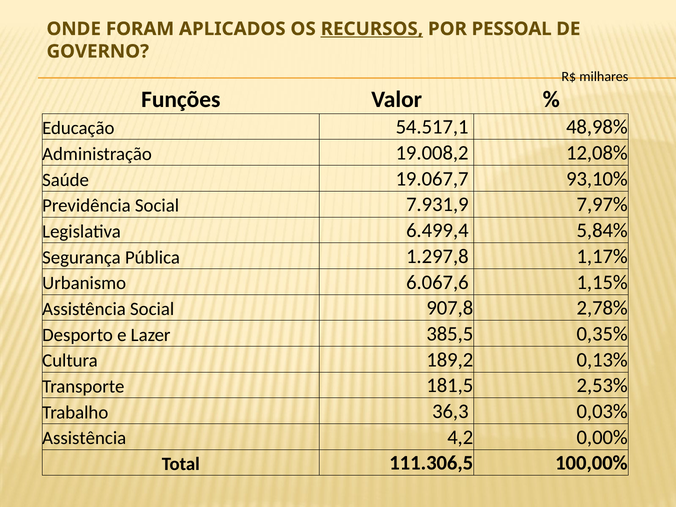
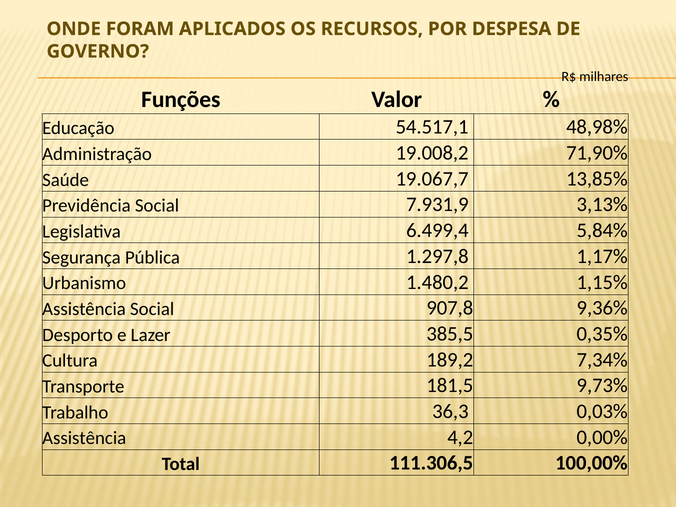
RECURSOS underline: present -> none (372, 29)
PESSOAL: PESSOAL -> DESPESA (512, 29)
12,08%: 12,08% -> 71,90% (597, 153)
93,10%: 93,10% -> 13,85% (597, 179)
7,97%: 7,97% -> 3,13% (602, 205)
6.067,6: 6.067,6 -> 1.480,2 (437, 282)
2,78%: 2,78% -> 9,36% (602, 308)
0,13%: 0,13% -> 7,34% (602, 360)
2,53%: 2,53% -> 9,73% (602, 386)
